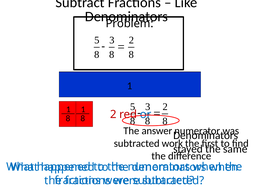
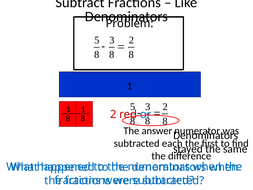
work: work -> each (172, 143)
